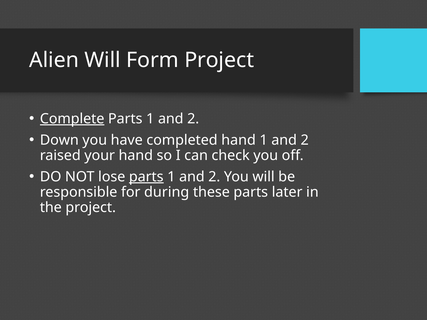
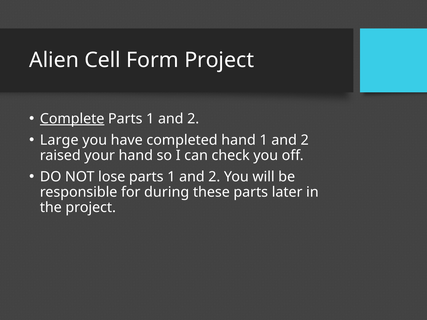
Alien Will: Will -> Cell (103, 60)
Down: Down -> Large (59, 140)
parts underline: present -> none (146, 177)
